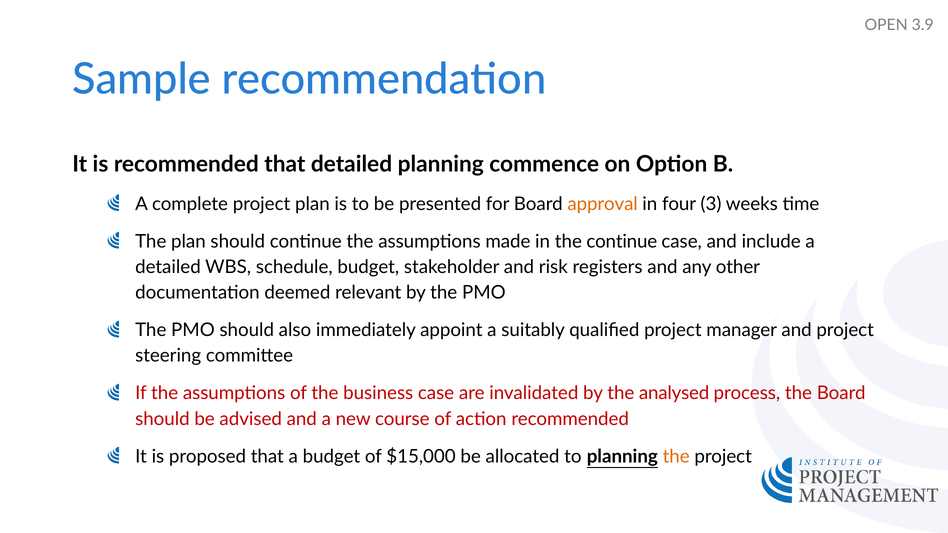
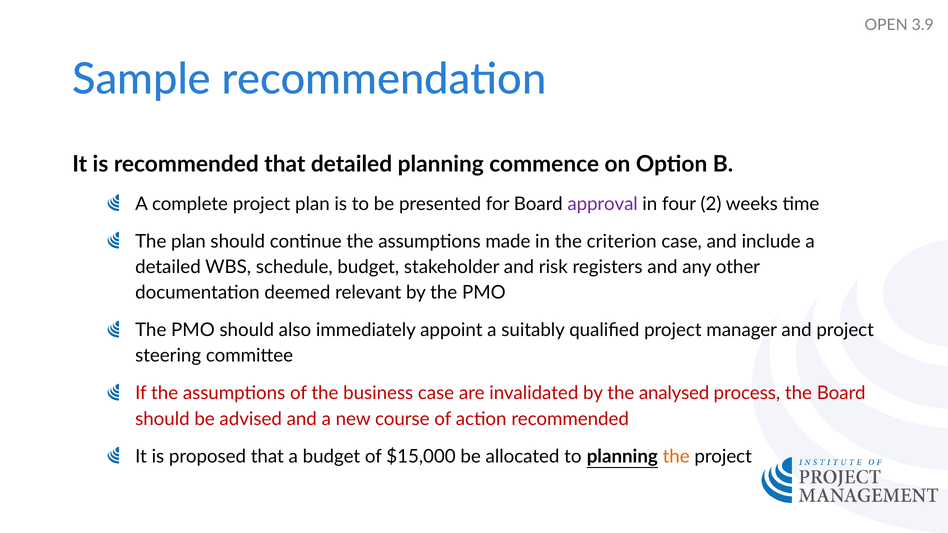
approval colour: orange -> purple (603, 204)
3: 3 -> 2 (711, 204)
the continue: continue -> criterion (622, 242)
